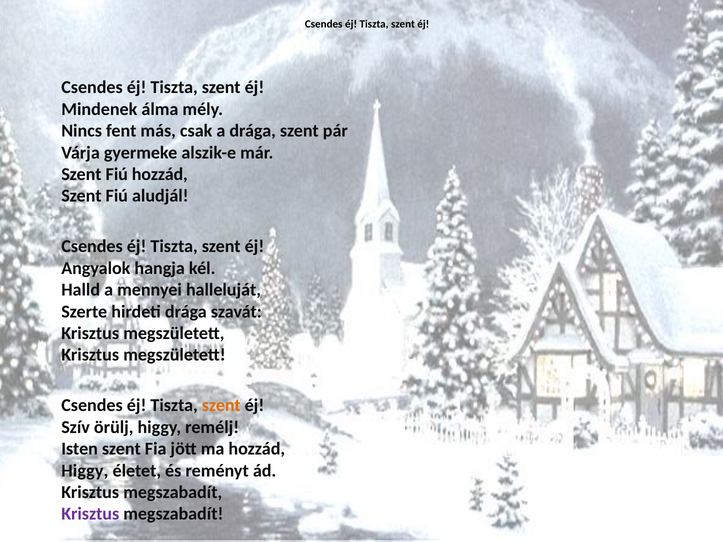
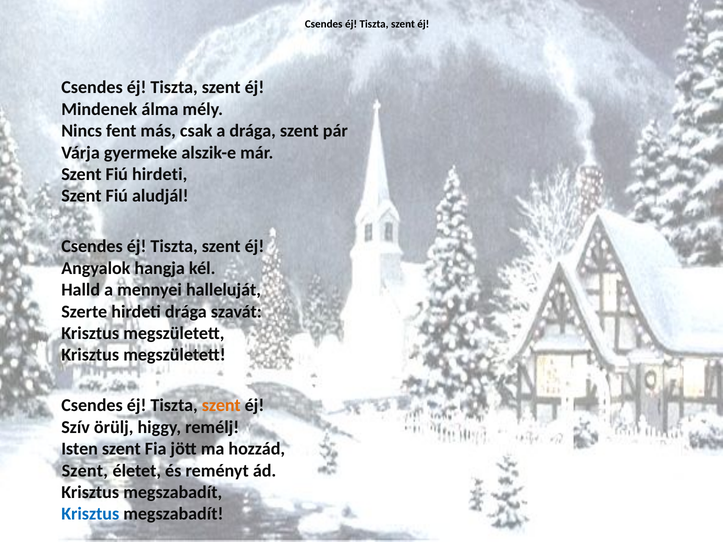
Fiú hozzád: hozzád -> hirdeti (160, 174)
Higgy: Higgy -> Szent (85, 471)
Krisztus colour: purple -> blue (90, 514)
